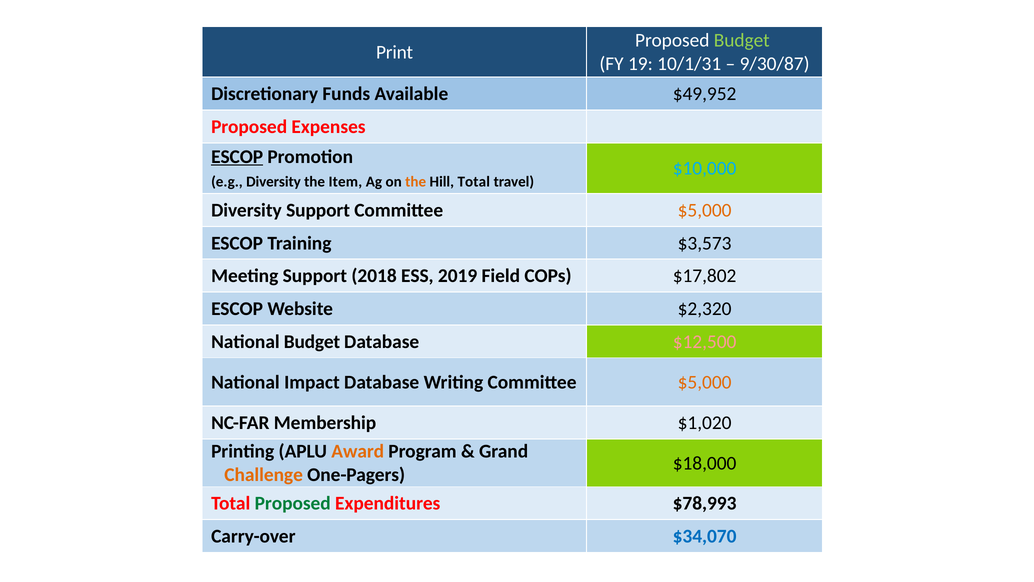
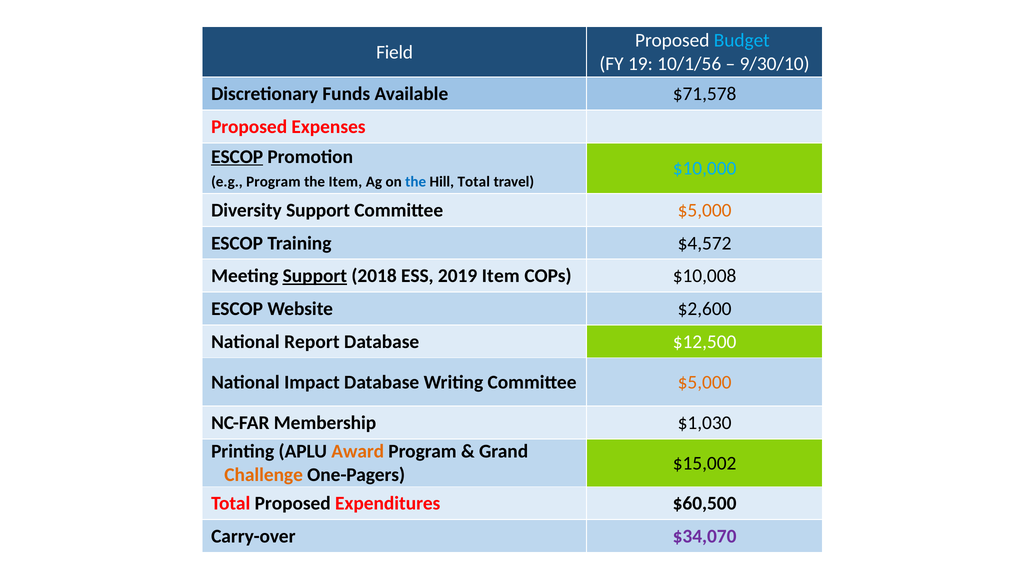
Budget colour: light green -> light blue (742, 40)
Print: Print -> Field (395, 52)
10/1/31: 10/1/31 -> 10/1/56 (689, 64)
9/30/87: 9/30/87 -> 9/30/10 (775, 64)
$49,952: $49,952 -> $71,578 (705, 94)
e.g Diversity: Diversity -> Program (273, 182)
the colour: orange -> blue (416, 182)
$3,573: $3,573 -> $4,572 (705, 243)
Support underline: none -> present (315, 276)
2019 Field: Field -> Item (501, 276)
$17,802: $17,802 -> $10,008 (705, 276)
$2,320: $2,320 -> $2,600 (705, 309)
National Budget: Budget -> Report (312, 342)
$12,500 colour: pink -> white (705, 342)
$1,020: $1,020 -> $1,030 (705, 423)
$18,000: $18,000 -> $15,002 (705, 463)
Proposed colour: green -> black (293, 503)
$78,993: $78,993 -> $60,500 (705, 503)
$34,070 colour: blue -> purple (705, 536)
